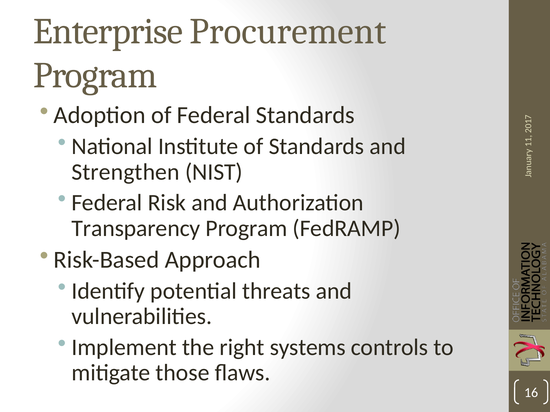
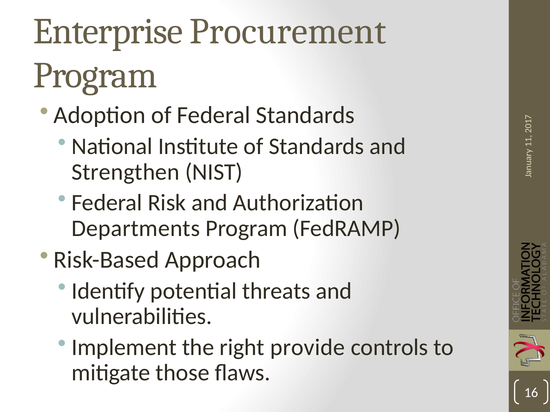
Transparency: Transparency -> Departments (136, 229)
systems: systems -> provide (307, 348)
